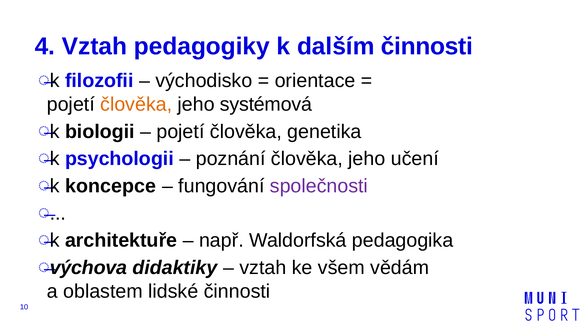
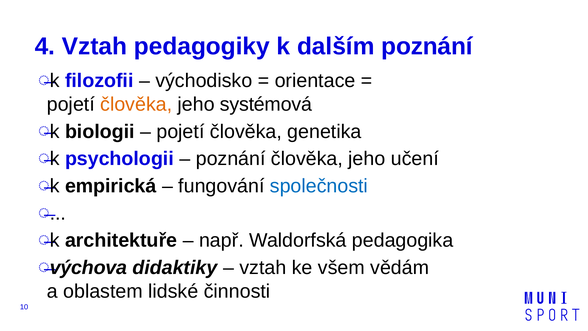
dalším činnosti: činnosti -> poznání (427, 46)
koncepce: koncepce -> empirická (111, 186)
společnosti colour: purple -> blue (319, 186)
